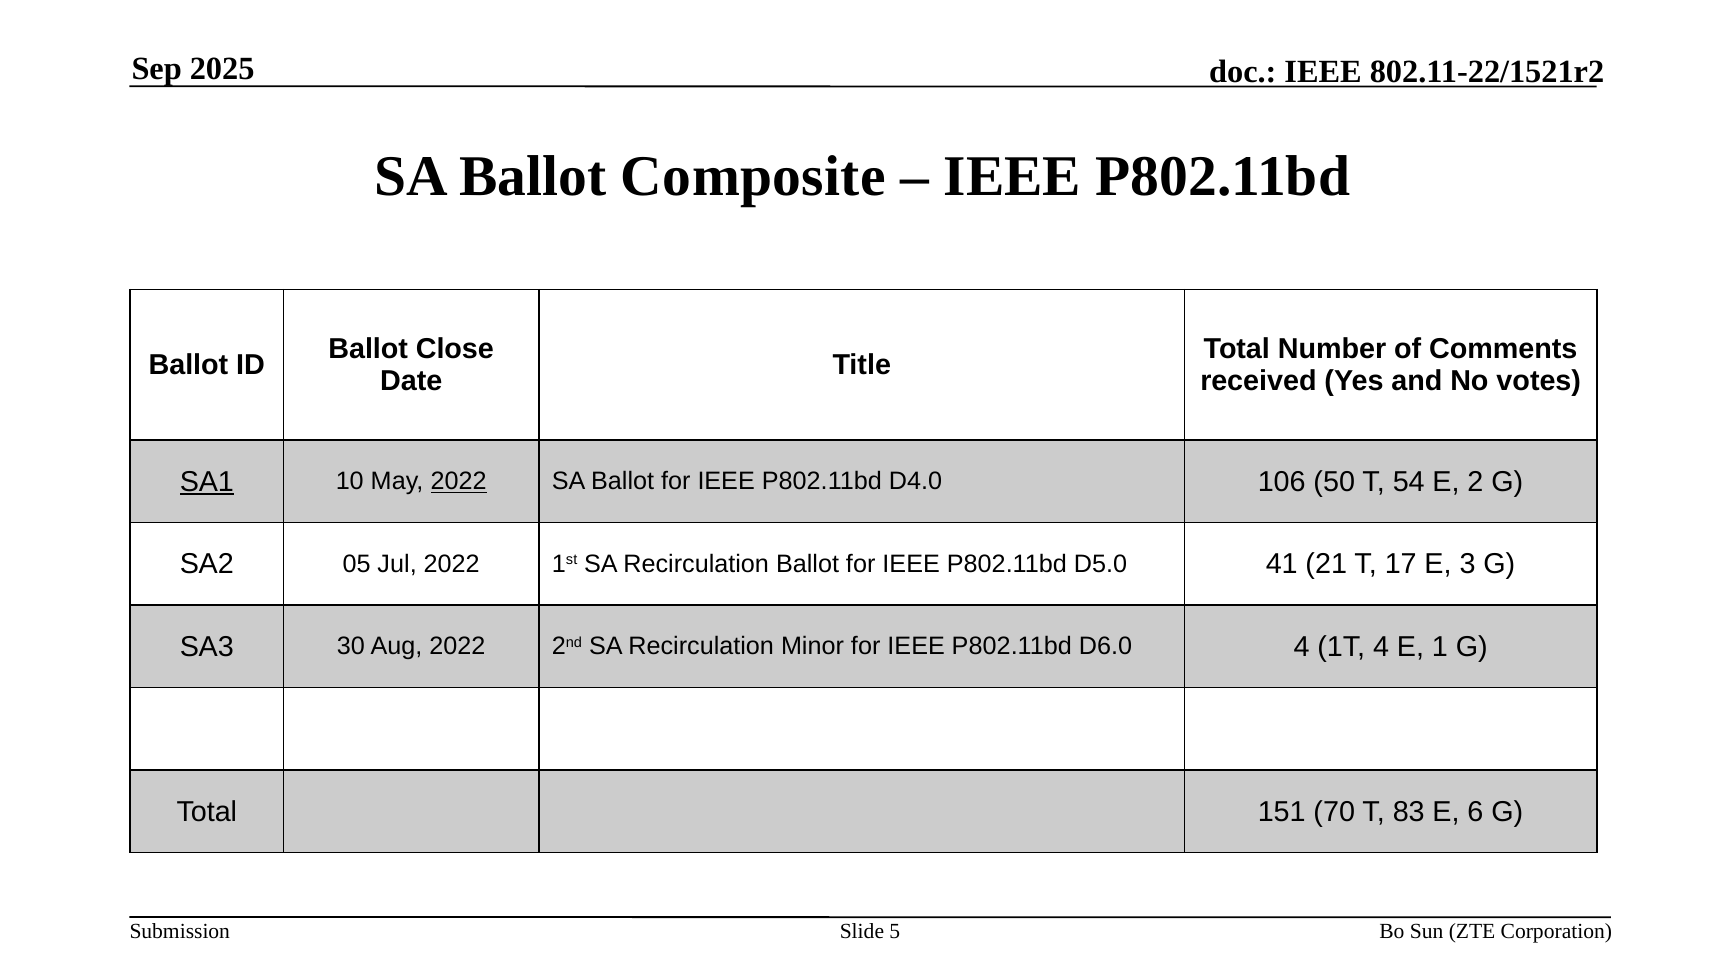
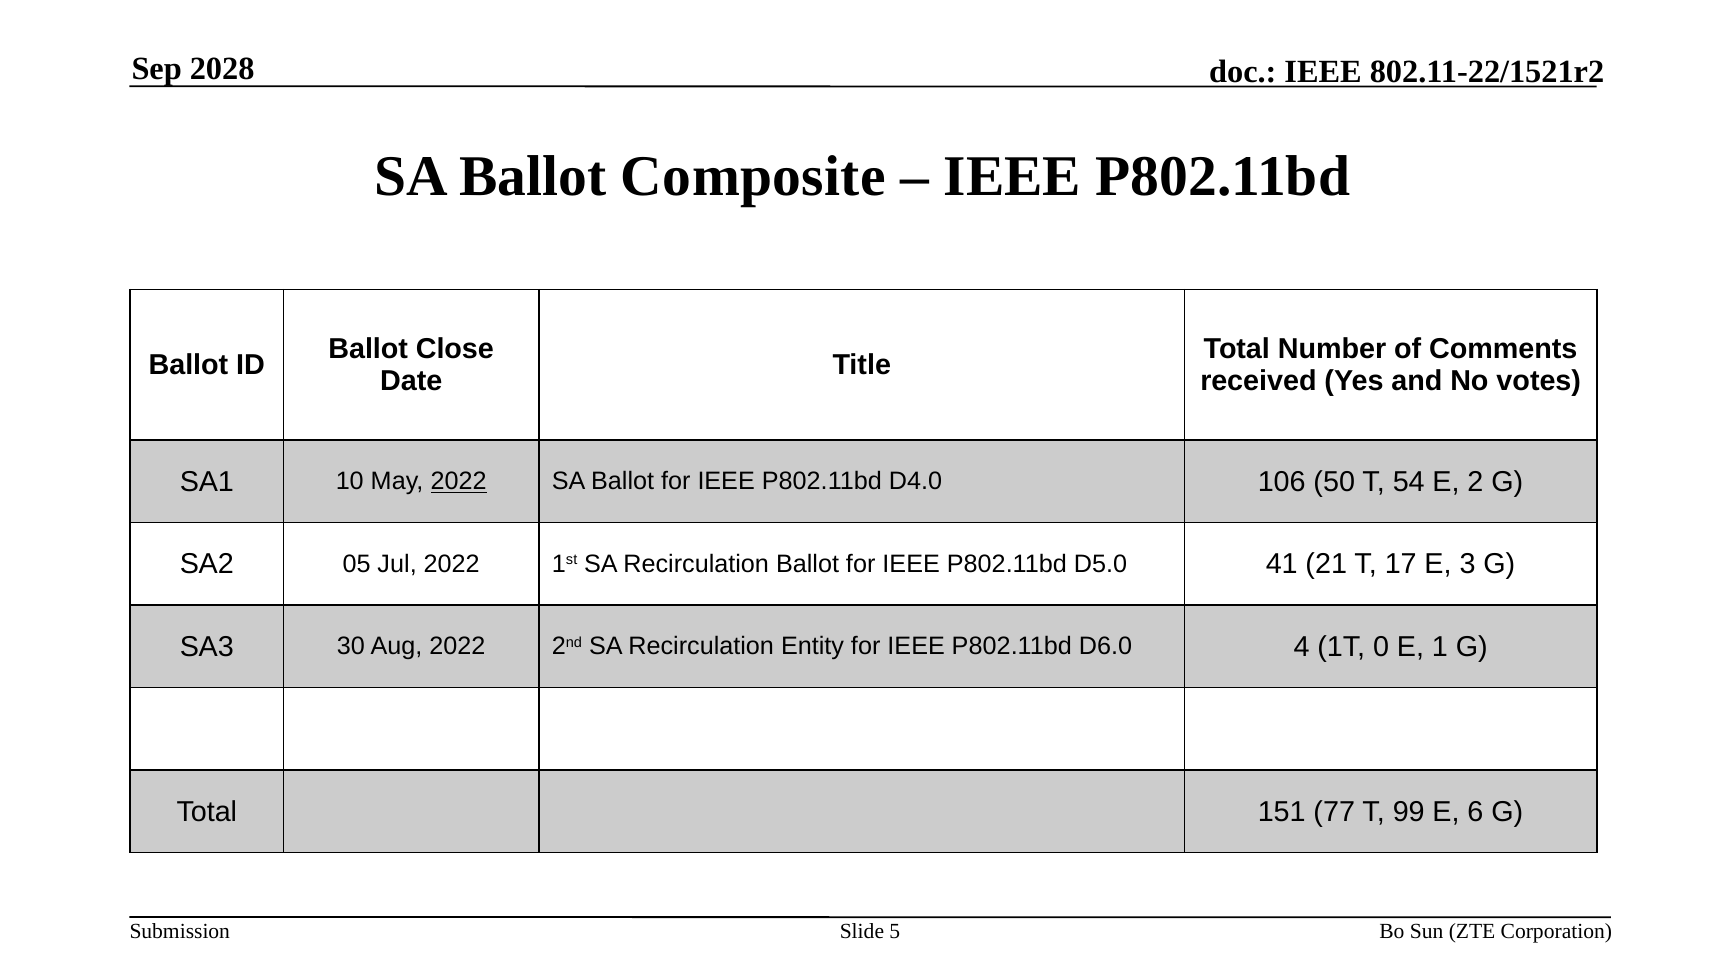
2025: 2025 -> 2028 (222, 69)
SA1 underline: present -> none (207, 481)
Minor: Minor -> Entity (812, 646)
1T 4: 4 -> 0 (1381, 646)
70: 70 -> 77 (1334, 811)
83: 83 -> 99 (1409, 811)
